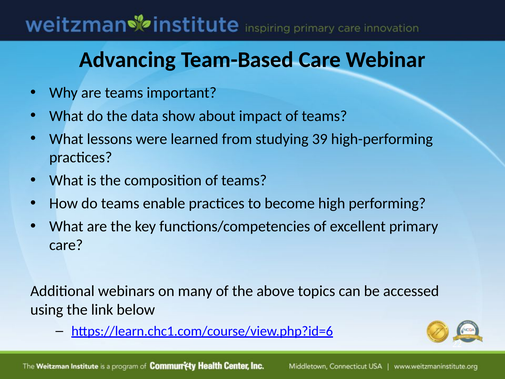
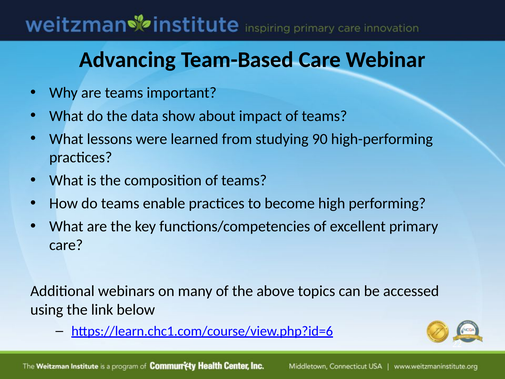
39: 39 -> 90 (320, 139)
